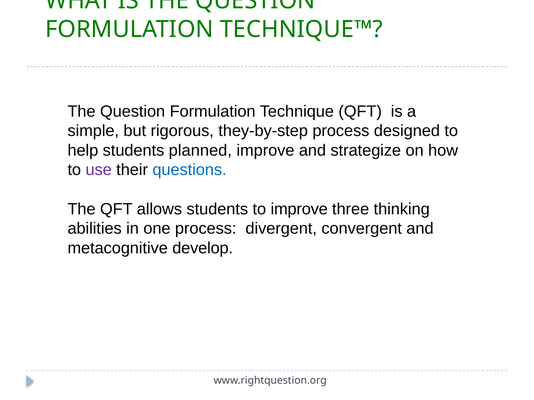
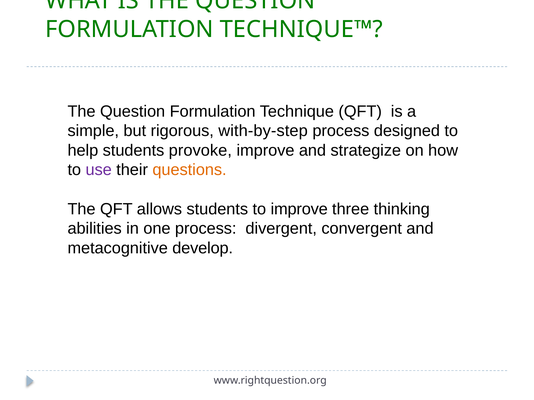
they-by-step: they-by-step -> with-by-step (263, 131)
planned: planned -> provoke (200, 151)
questions colour: blue -> orange (190, 170)
